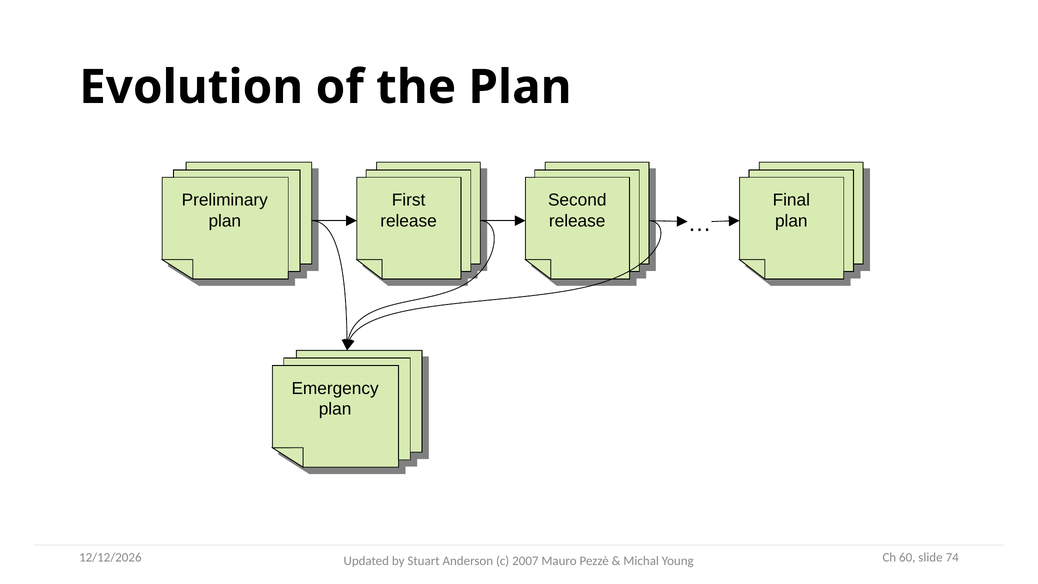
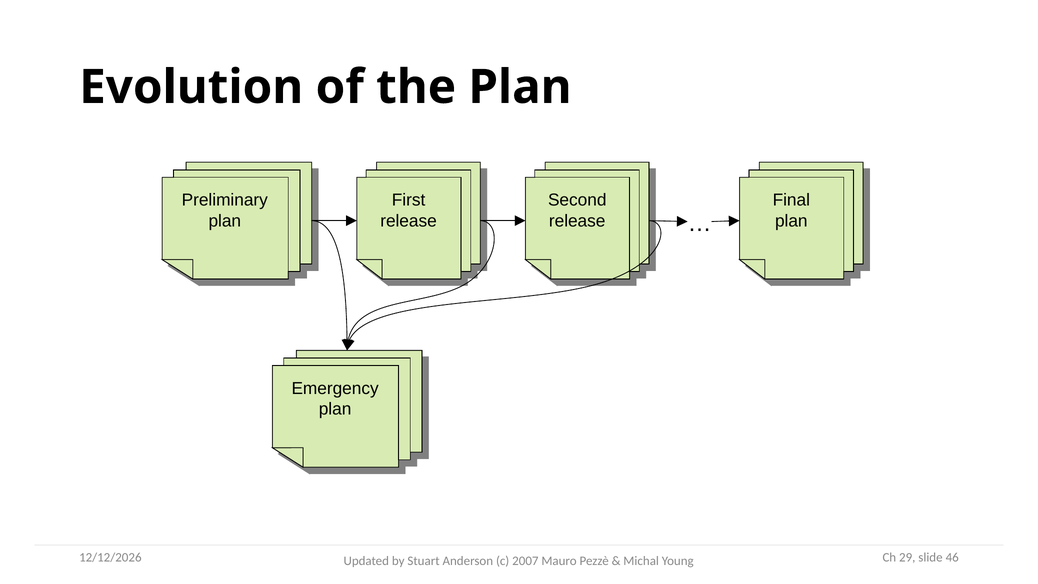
60: 60 -> 29 (907, 557)
74: 74 -> 46 (952, 557)
